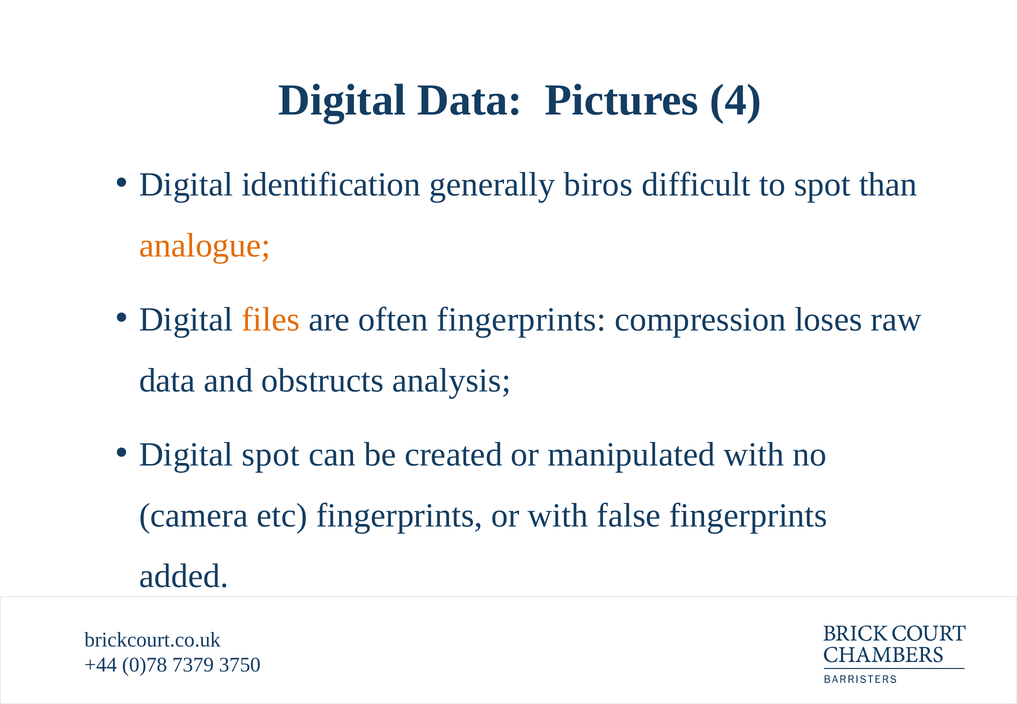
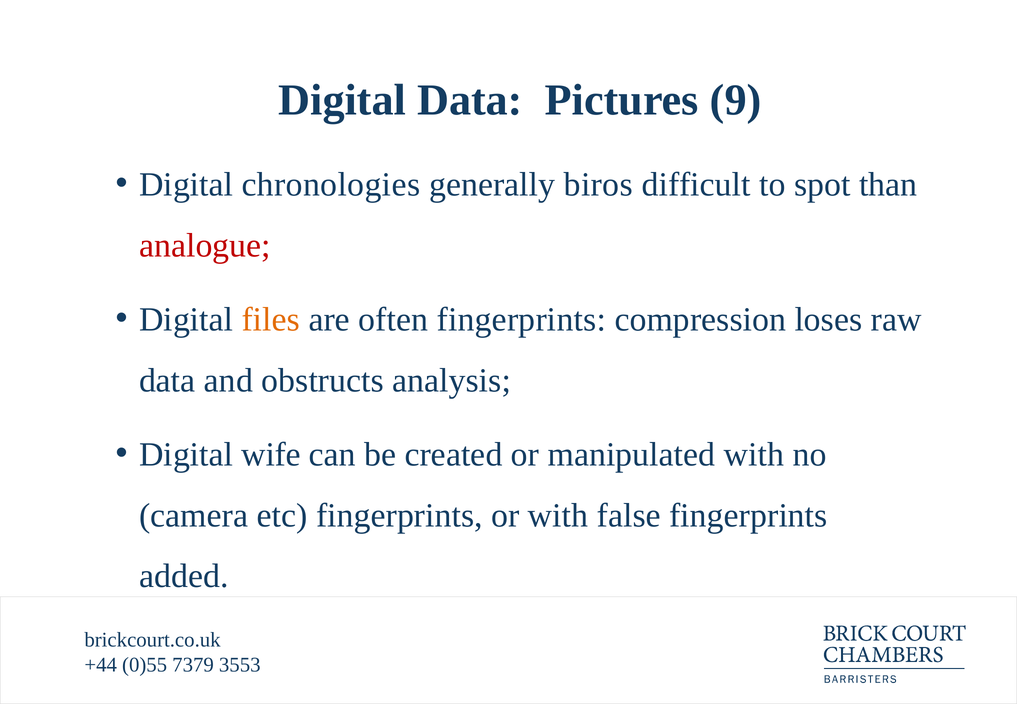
4: 4 -> 9 (736, 100)
identification: identification -> chronologies (331, 184)
analogue colour: orange -> red (205, 245)
Digital spot: spot -> wife (271, 454)
0)78: 0)78 -> 0)55 (145, 665)
3750: 3750 -> 3553 (240, 665)
